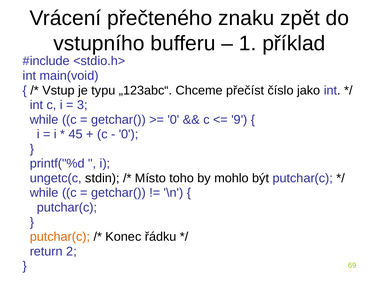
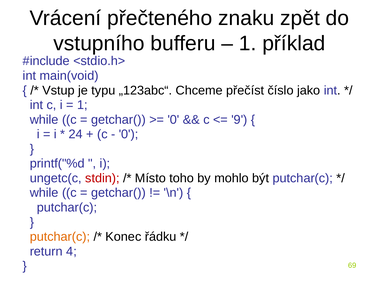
3: 3 -> 1 (82, 105)
45: 45 -> 24 (76, 134)
stdin colour: black -> red (102, 178)
2: 2 -> 4 (71, 252)
